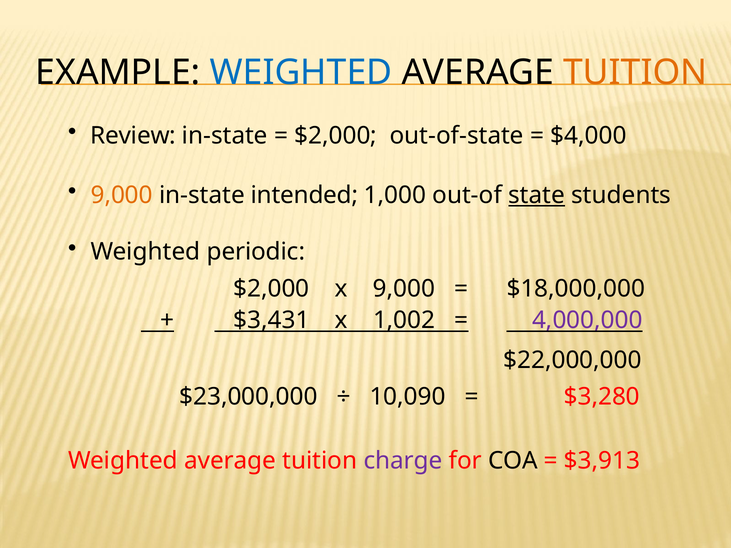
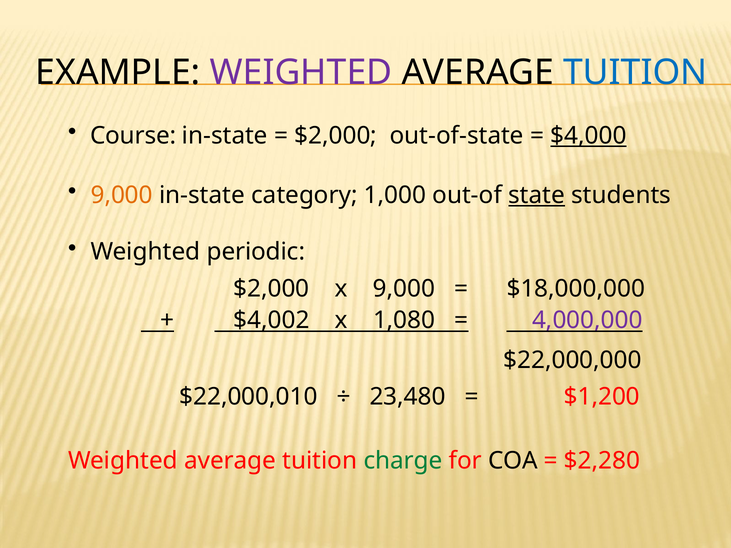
WEIGHTED colour: blue -> purple (301, 73)
TUITION colour: orange -> blue (635, 73)
Review: Review -> Course (133, 136)
$4,000 underline: none -> present (588, 136)
intended: intended -> category (304, 195)
$3,431: $3,431 -> $4,002 (271, 320)
1,002: 1,002 -> 1,080 (404, 320)
$23,000,000: $23,000,000 -> $22,000,010 (248, 397)
10,090: 10,090 -> 23,480 (408, 397)
$3,280: $3,280 -> $1,200 (602, 397)
charge colour: purple -> green (403, 461)
$3,913: $3,913 -> $2,280 (602, 461)
